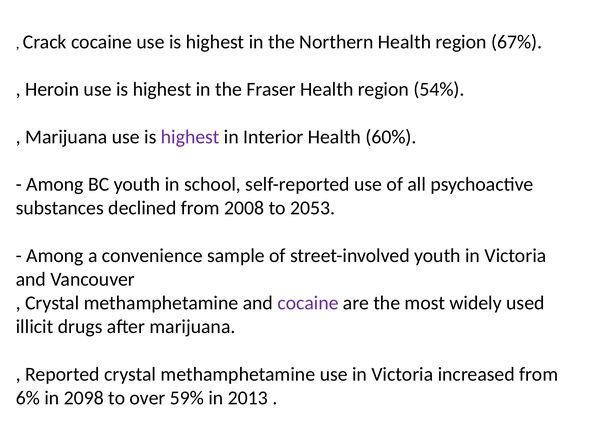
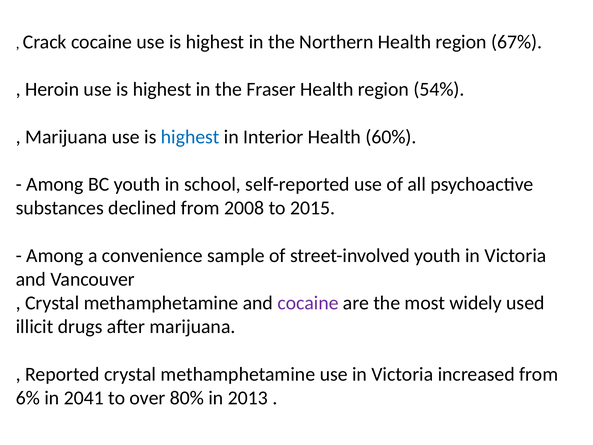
highest colour: purple -> blue (190, 137)
2053: 2053 -> 2015 (313, 208)
2098: 2098 -> 2041 (84, 398)
59%: 59% -> 80% (187, 398)
